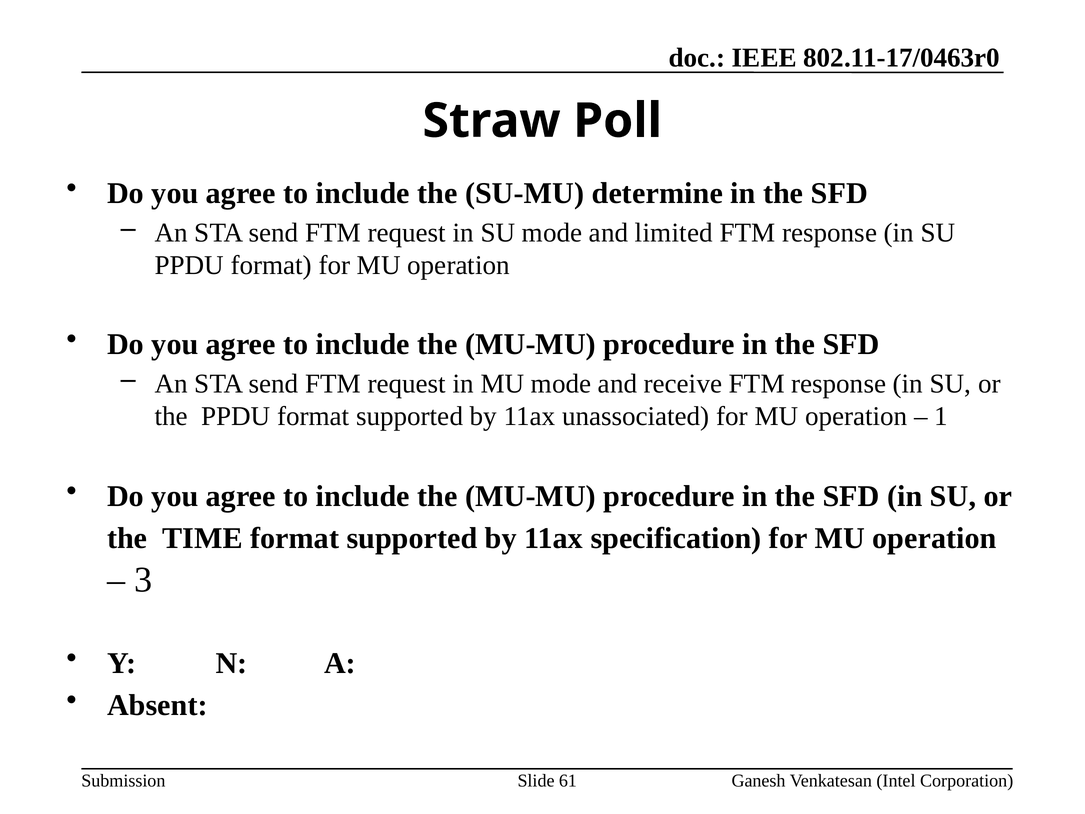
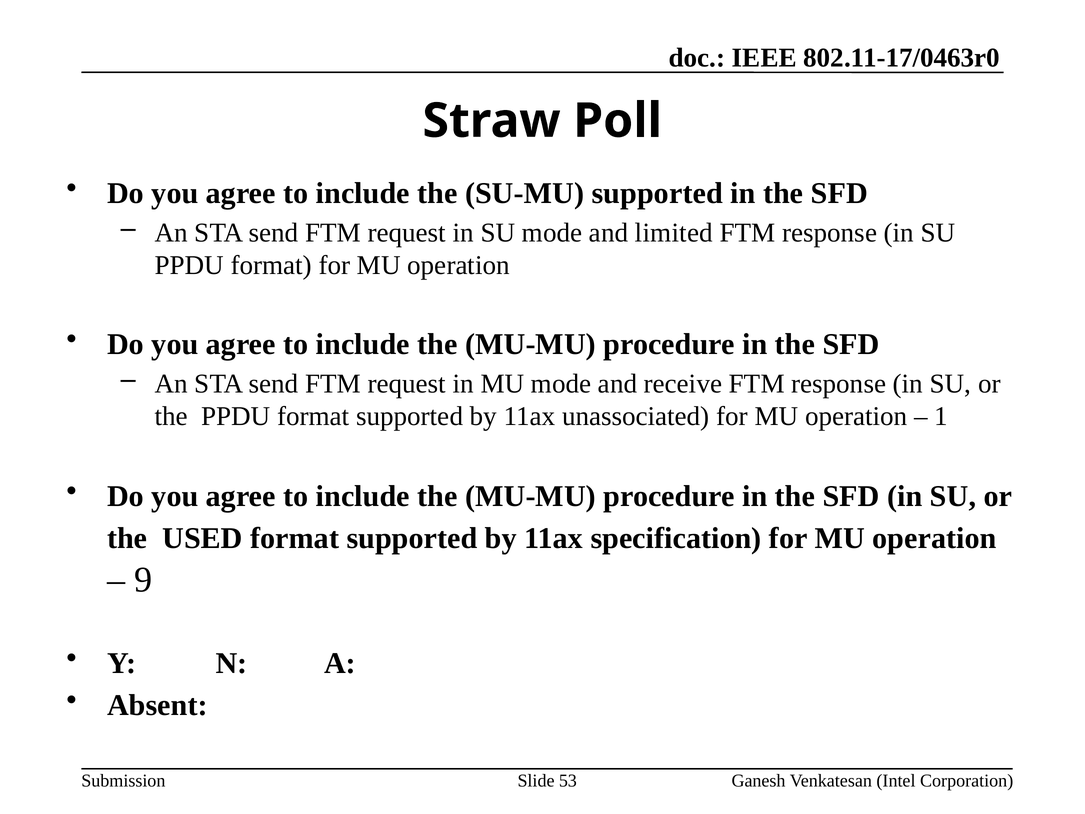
SU-MU determine: determine -> supported (657, 193)
TIME: TIME -> USED (203, 538)
3: 3 -> 9 (143, 580)
61: 61 -> 53 (568, 780)
